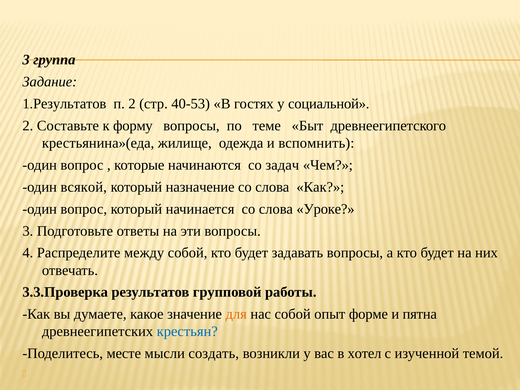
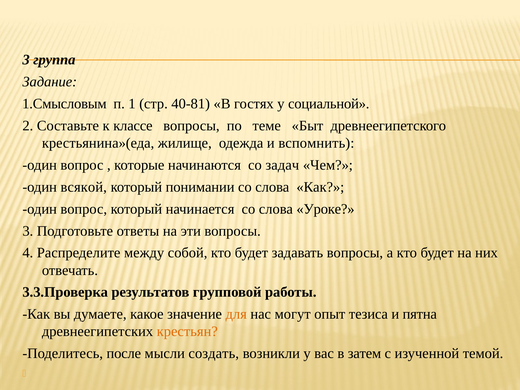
1.Результатов: 1.Результатов -> 1.Смысловым (64, 104)
п 2: 2 -> 1 (132, 104)
40-53: 40-53 -> 40-81 (191, 104)
форму: форму -> классе (133, 126)
назначение: назначение -> понимании (200, 187)
нас собой: собой -> могут (293, 314)
форме: форме -> тезиса (368, 314)
крестьян colour: blue -> orange (187, 332)
месте: месте -> после (124, 353)
хотел: хотел -> затем (365, 353)
